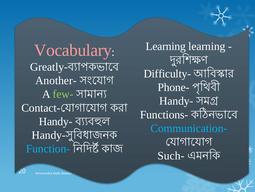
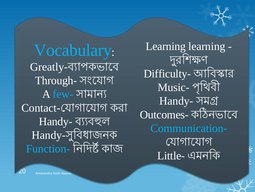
Vocabulary colour: pink -> light blue (73, 50)
Another-: Another- -> Through- (56, 80)
Phone-: Phone- -> Music- (174, 87)
few- colour: light green -> light blue (63, 94)
Functions-: Functions- -> Outcomes- (164, 114)
Such-: Such- -> Little- (171, 155)
